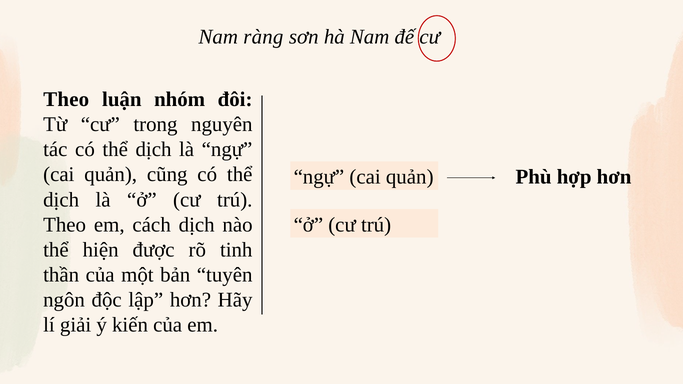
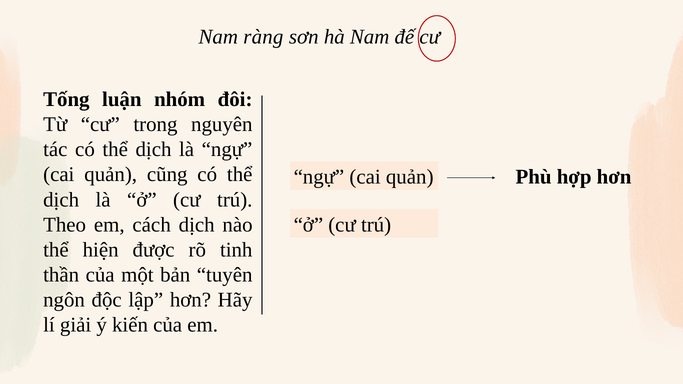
Theo: Theo -> Tống (66, 100)
